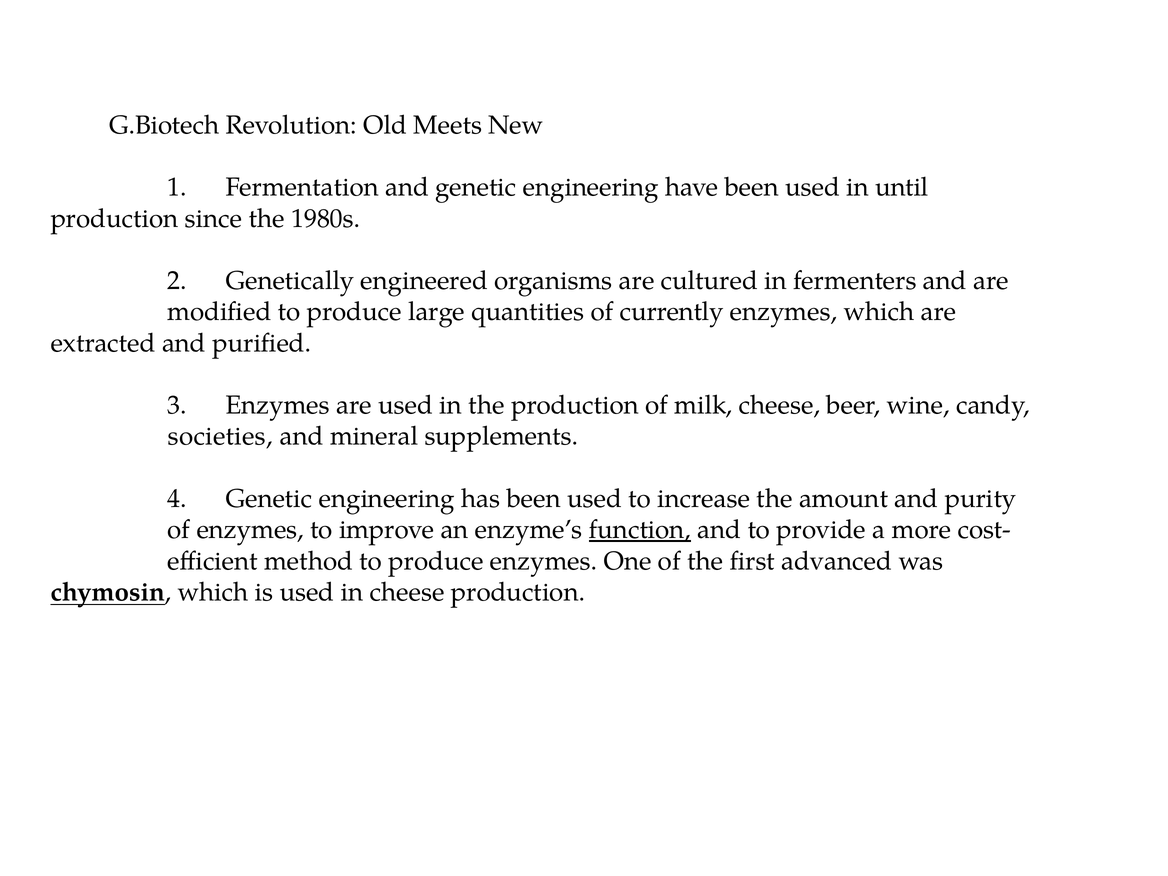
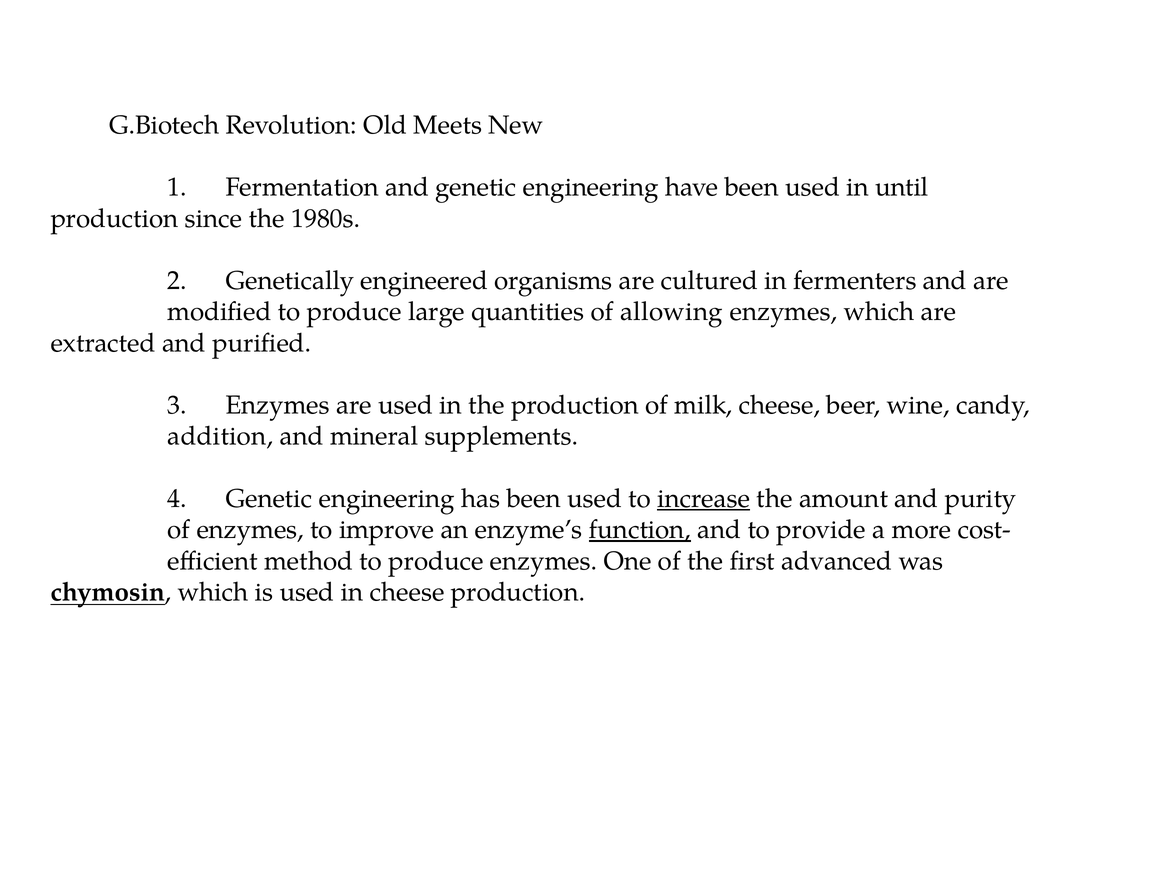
currently: currently -> allowing (672, 312)
societies: societies -> addition (220, 436)
increase underline: none -> present (704, 499)
